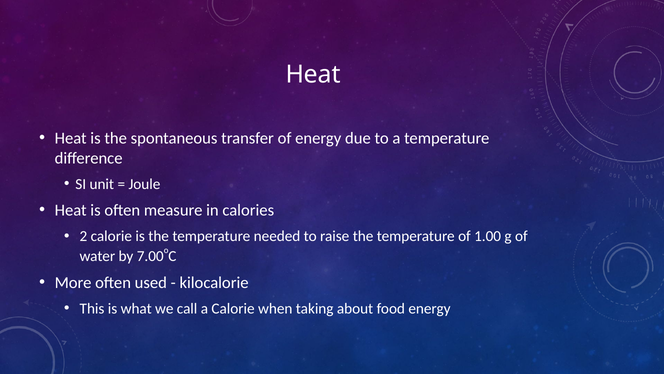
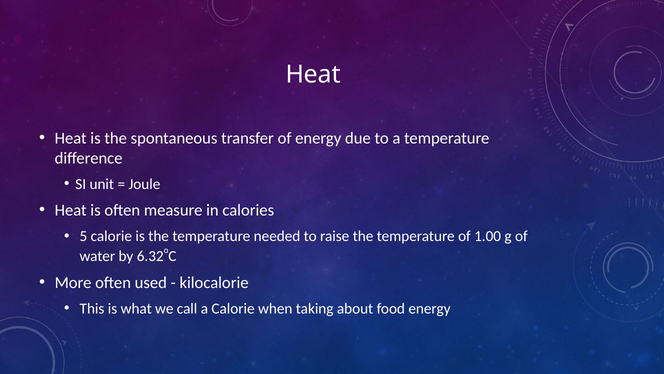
2: 2 -> 5 (83, 236)
7.00: 7.00 -> 6.32 (150, 256)
